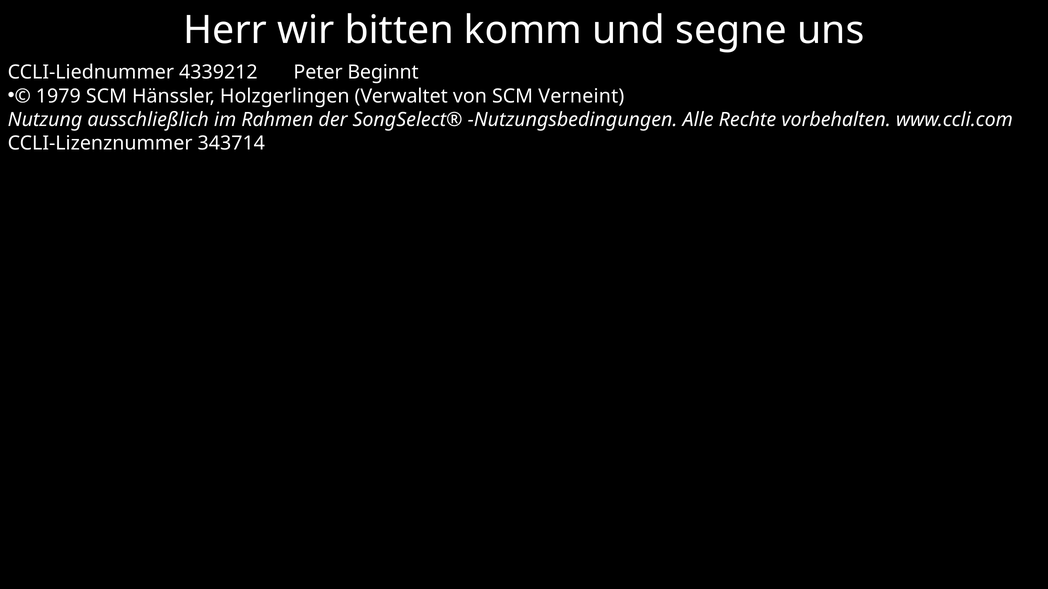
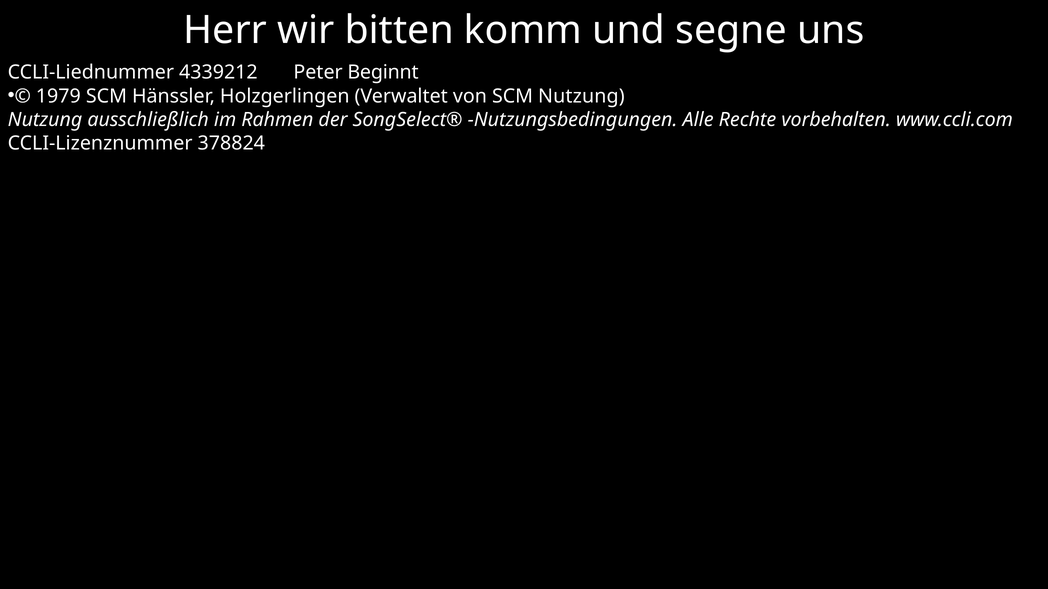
SCM Verneint: Verneint -> Nutzung (581, 96)
343714: 343714 -> 378824 (231, 143)
